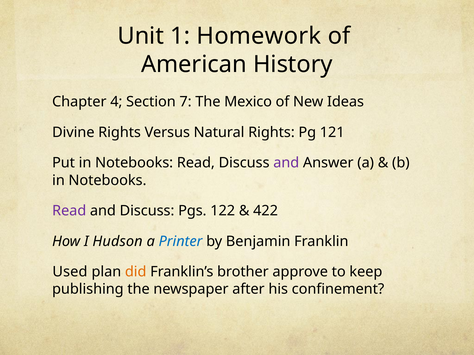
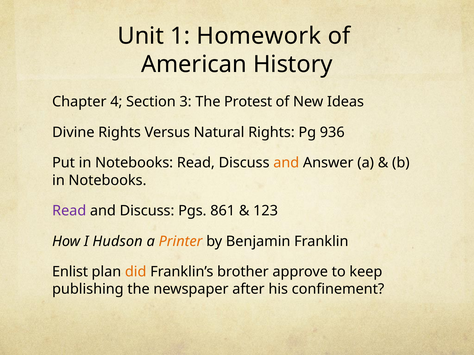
7: 7 -> 3 (186, 102)
Mexico: Mexico -> Protest (248, 102)
121: 121 -> 936 (332, 133)
and colour: purple -> orange (286, 163)
122: 122 -> 861 (223, 211)
422: 422 -> 123 (266, 211)
Printer colour: blue -> orange (181, 242)
Used: Used -> Enlist (70, 272)
